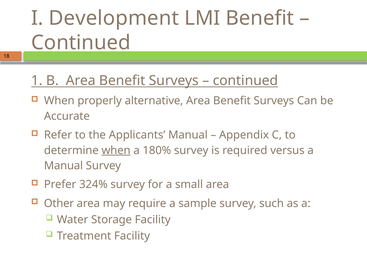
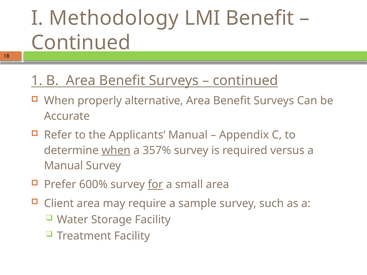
Development: Development -> Methodology (114, 18)
180%: 180% -> 357% (157, 150)
324%: 324% -> 600% (93, 185)
for underline: none -> present (155, 185)
Other: Other -> Client (59, 204)
